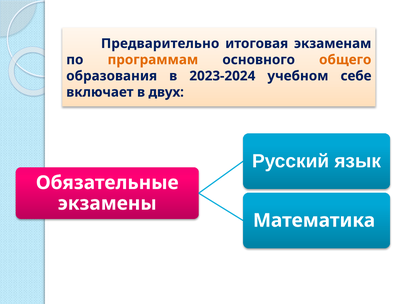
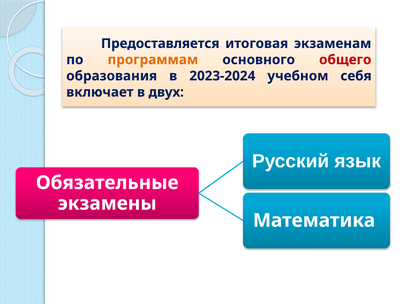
Предварительно: Предварительно -> Предоставляется (160, 43)
общего colour: orange -> red (345, 60)
себе: себе -> себя (356, 76)
